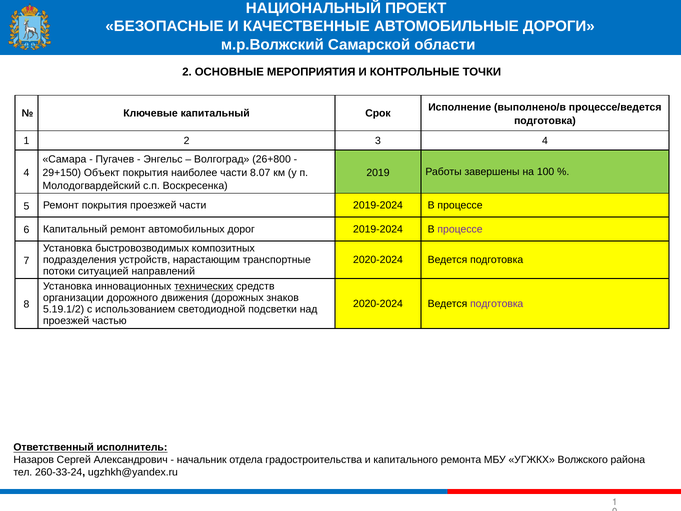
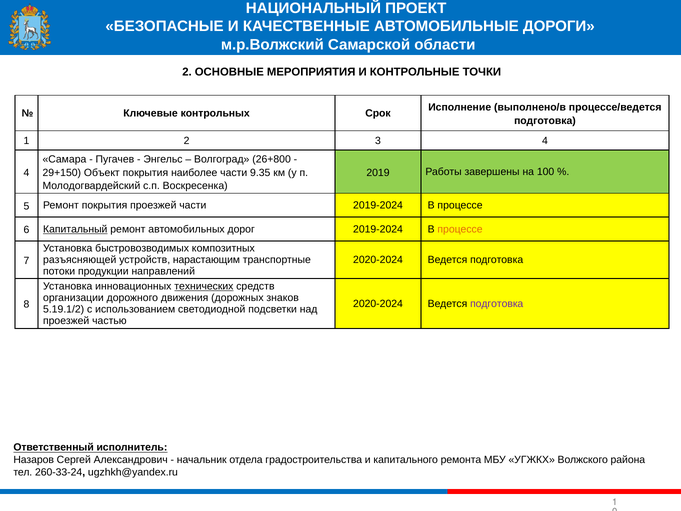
Ключевые капитальный: капитальный -> контрольных (215, 113)
8.07: 8.07 -> 9.35 (260, 173)
Капитальный underline: none -> present (75, 229)
процессе colour: purple -> orange (460, 229)
подразделения: подразделения -> разъясняющей (80, 260)
ситуацией: ситуацией -> продукции (103, 271)
